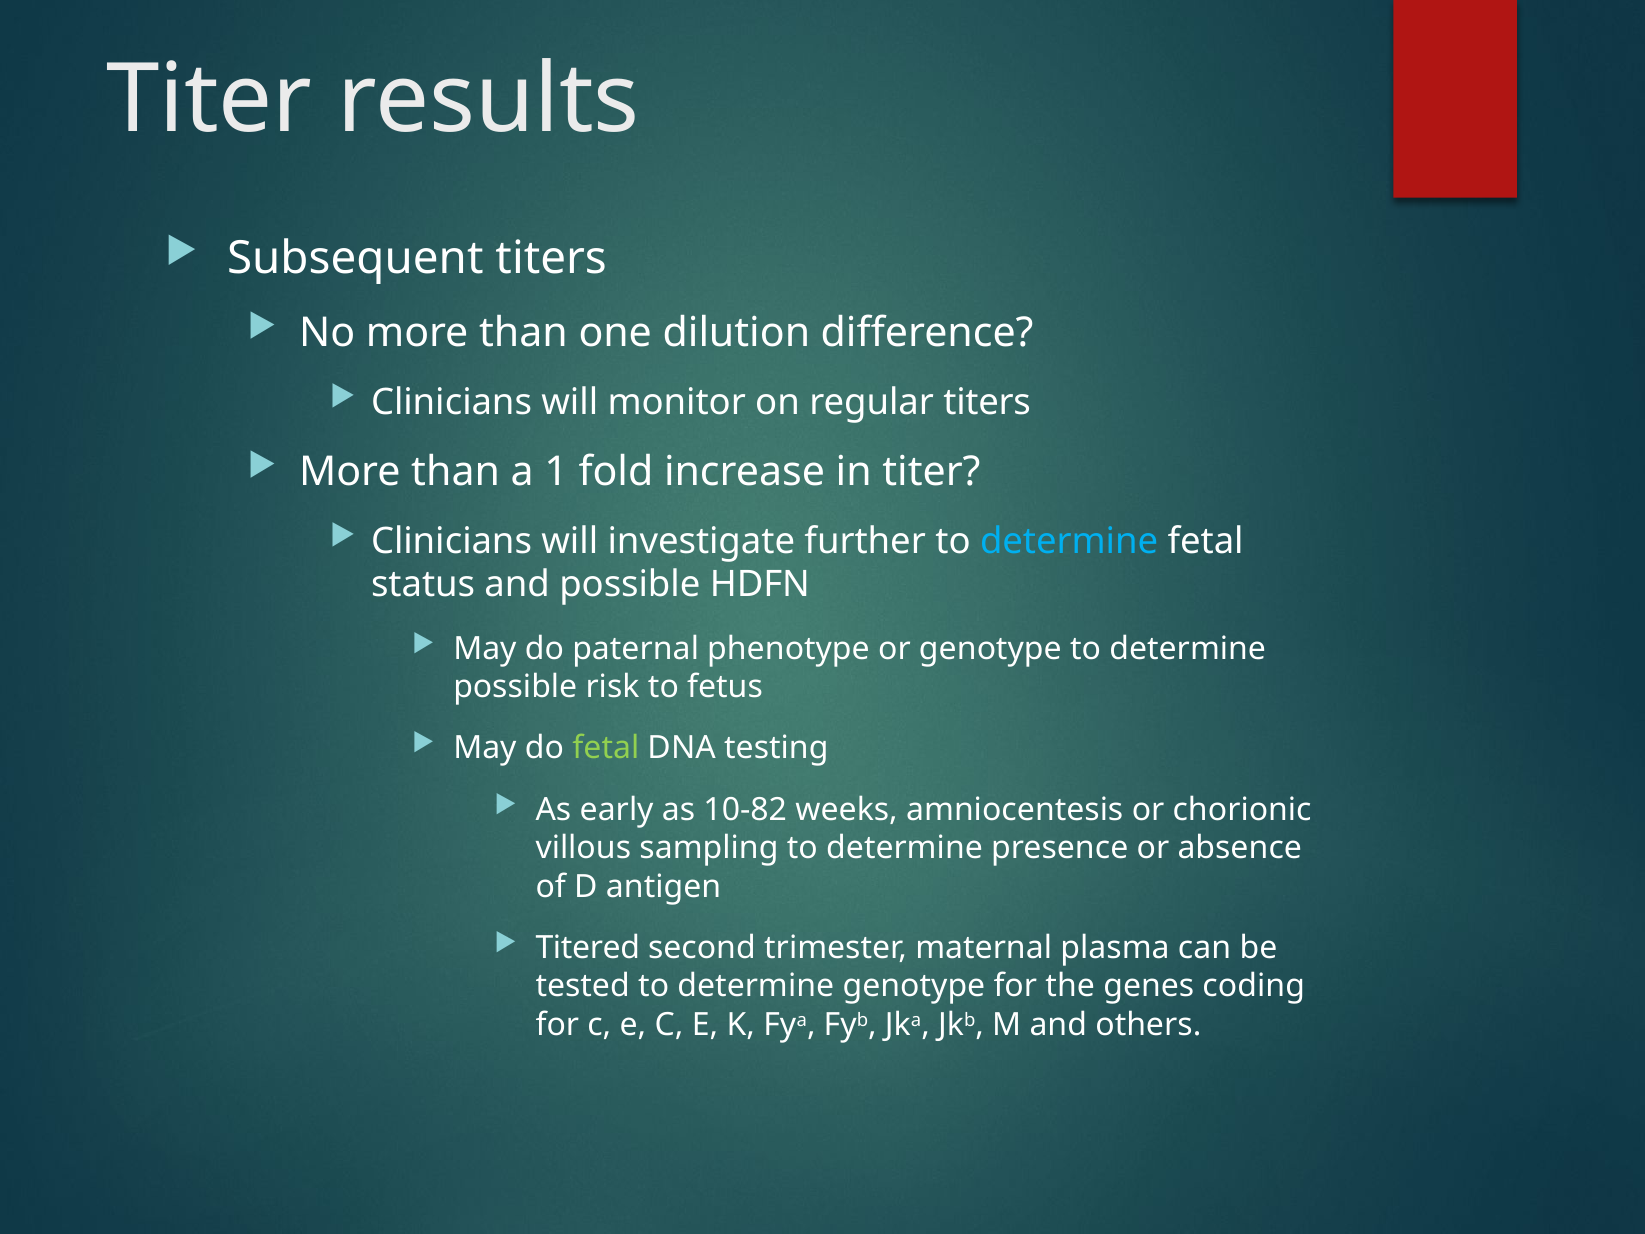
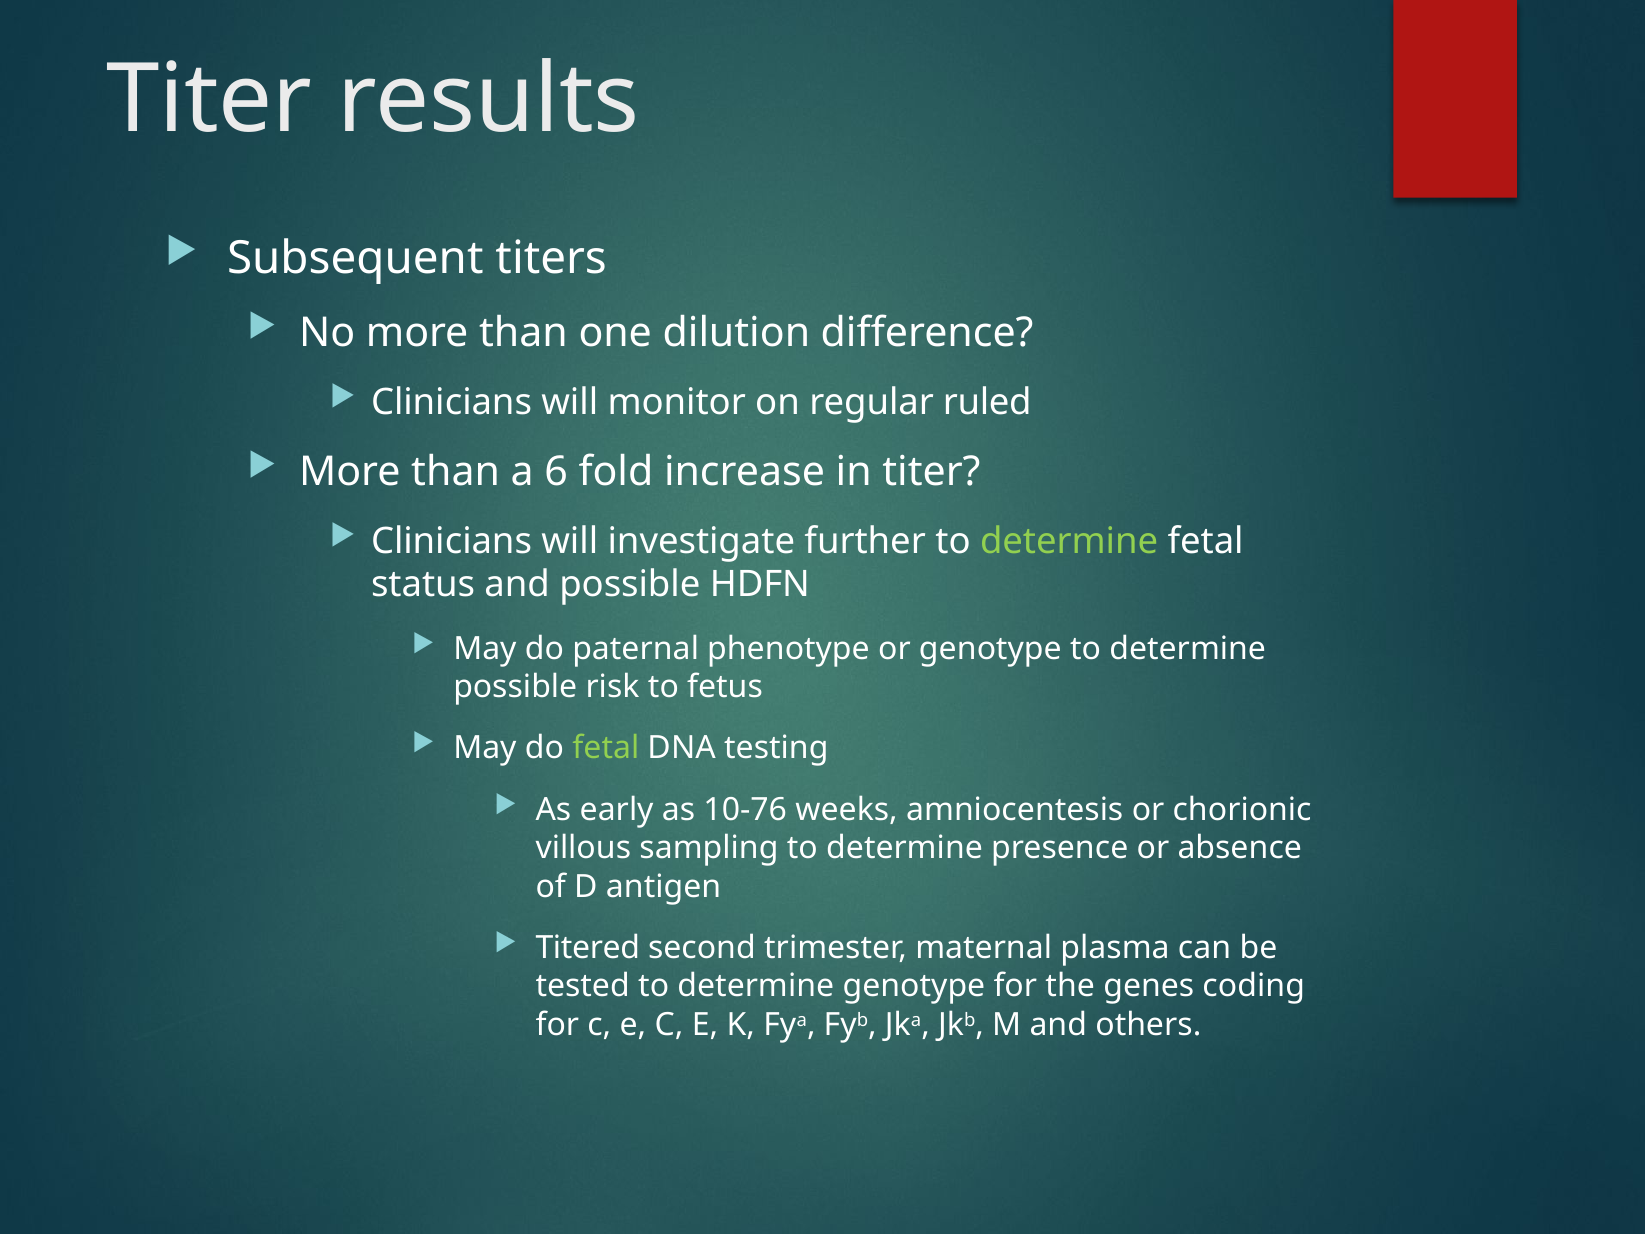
regular titers: titers -> ruled (987, 402)
1: 1 -> 6 (556, 472)
determine colour: light blue -> light green (1069, 541)
10-82: 10-82 -> 10-76 (745, 809)
